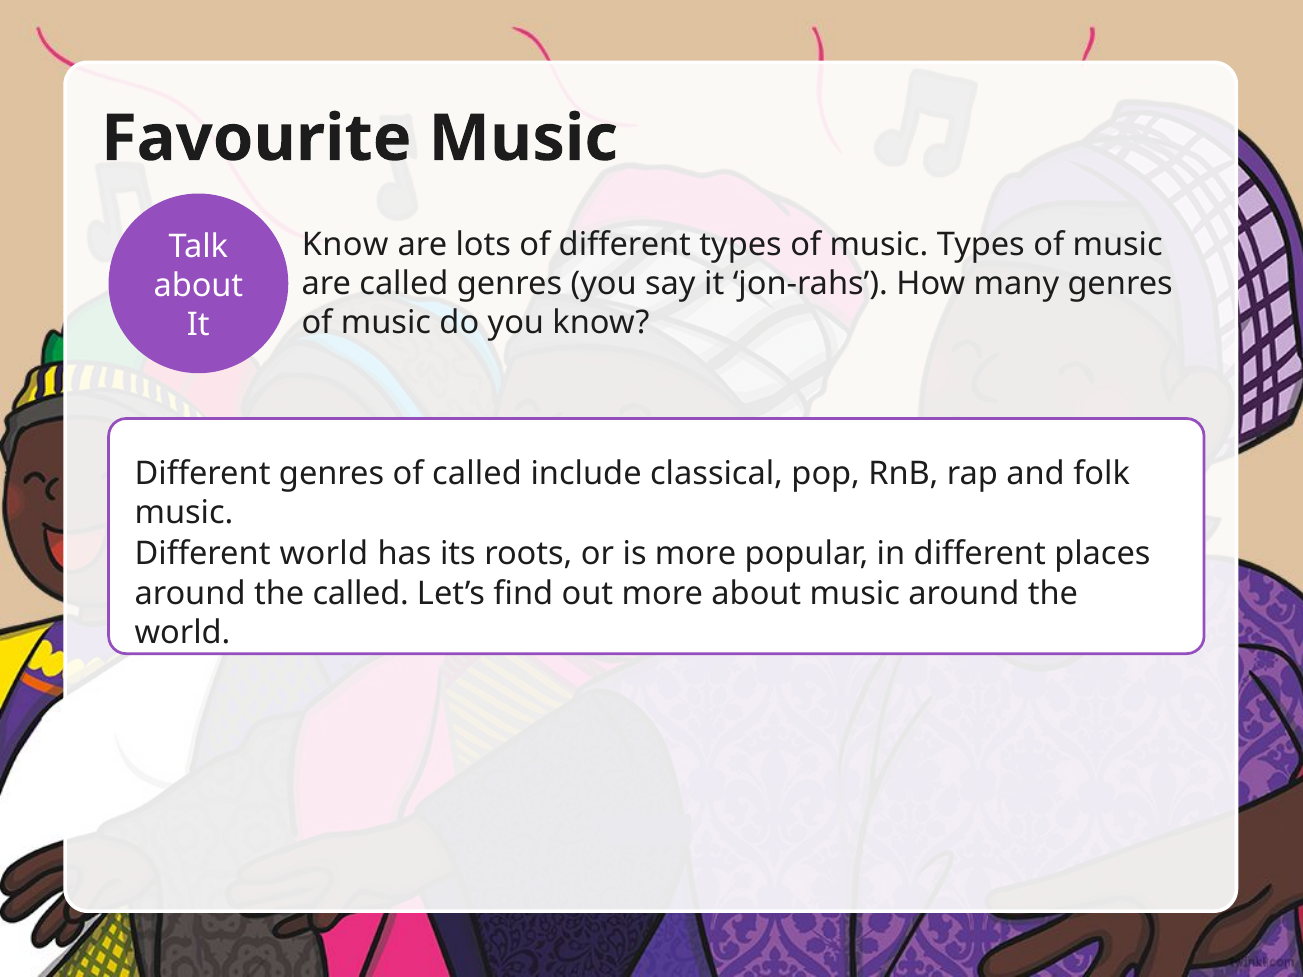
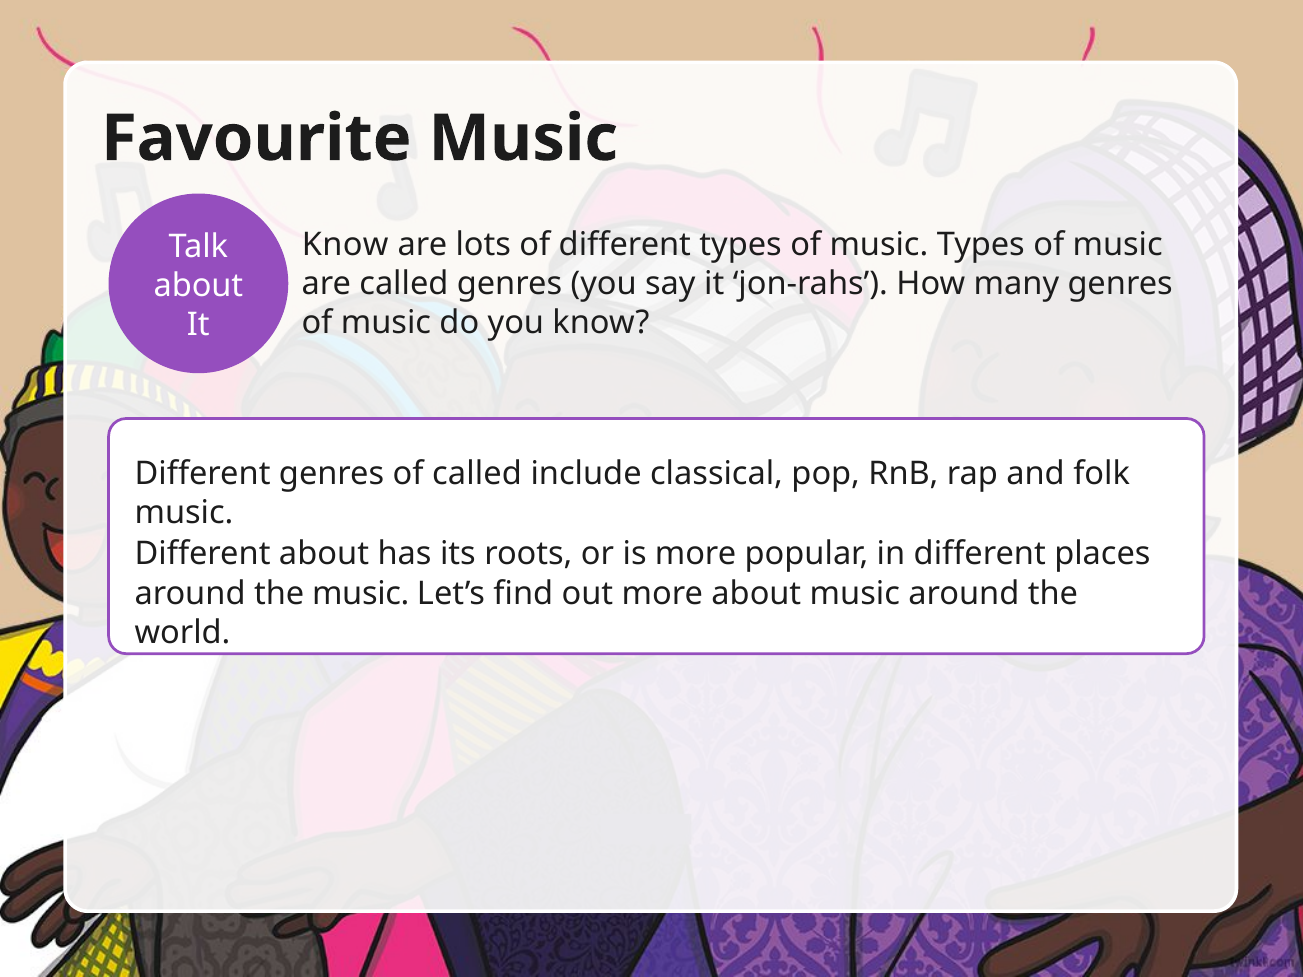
Different world: world -> about (324, 554)
the called: called -> music (361, 593)
